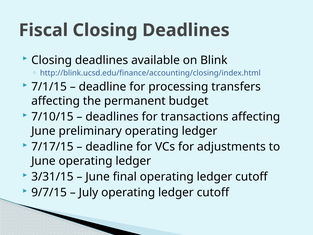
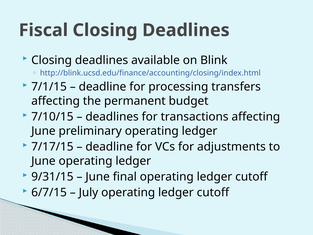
3/31/15: 3/31/15 -> 9/31/15 (52, 177)
9/7/15: 9/7/15 -> 6/7/15 (49, 192)
